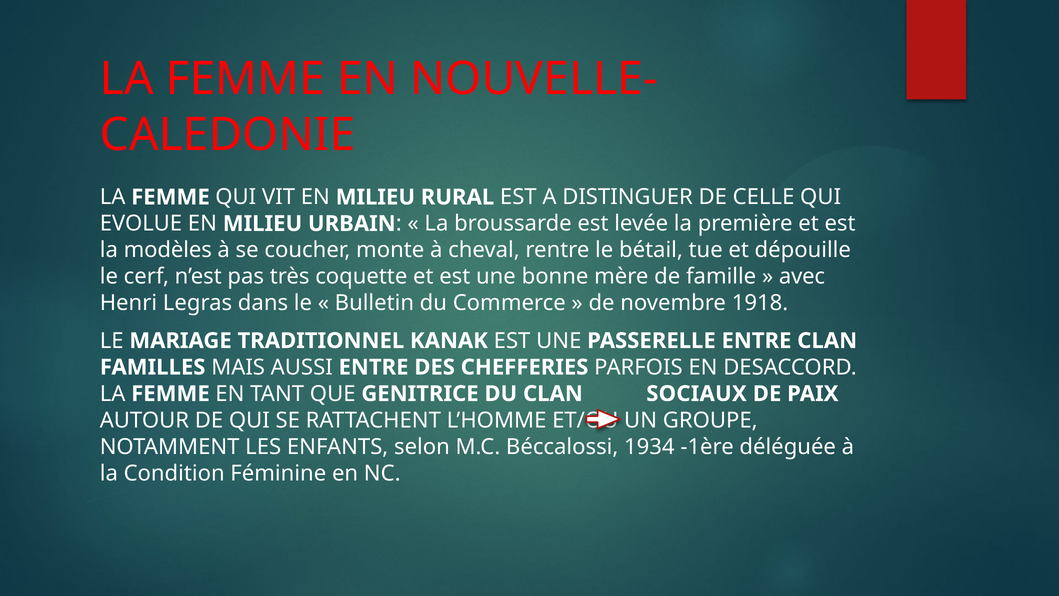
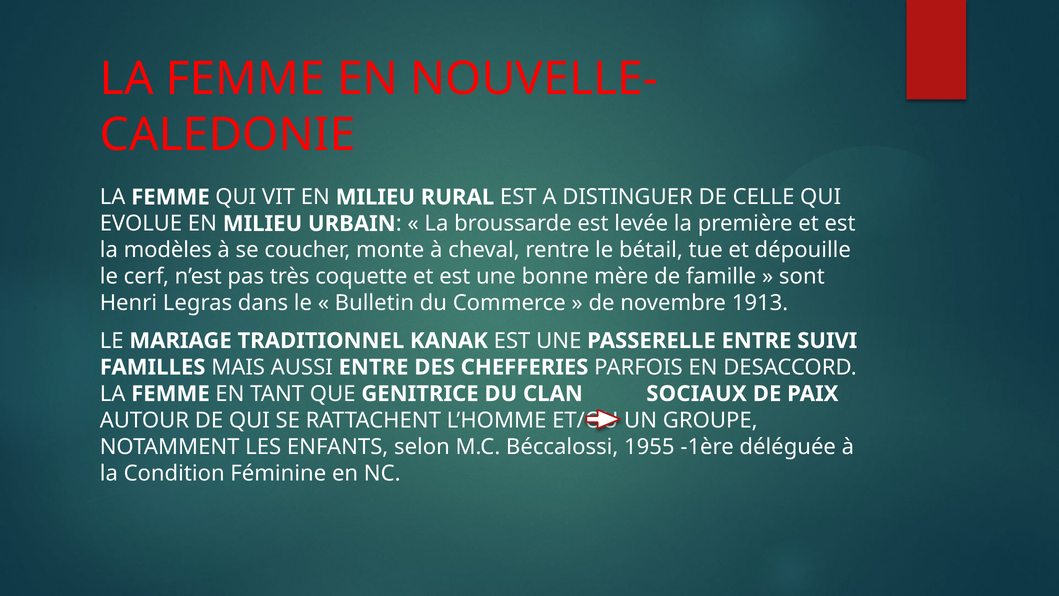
avec: avec -> sont (802, 277)
1918: 1918 -> 1913 (760, 303)
ENTRE CLAN: CLAN -> SUIVI (827, 341)
1934: 1934 -> 1955 (649, 446)
